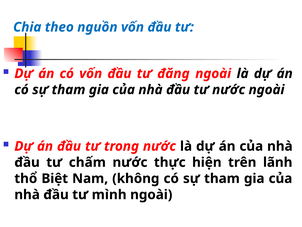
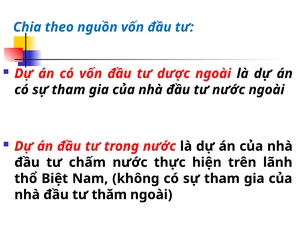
đăng: đăng -> dược (173, 73)
mình: mình -> thăm (109, 194)
